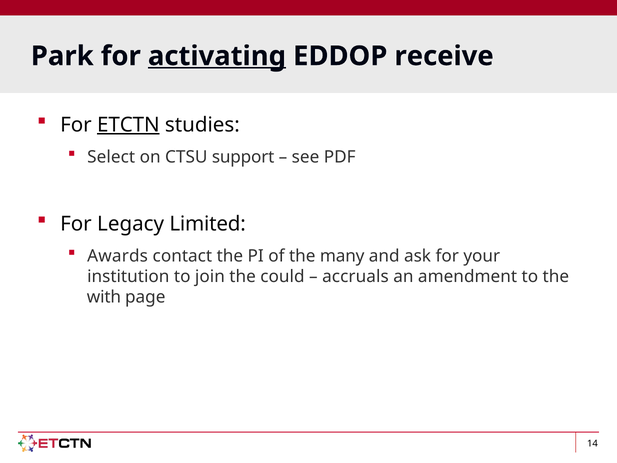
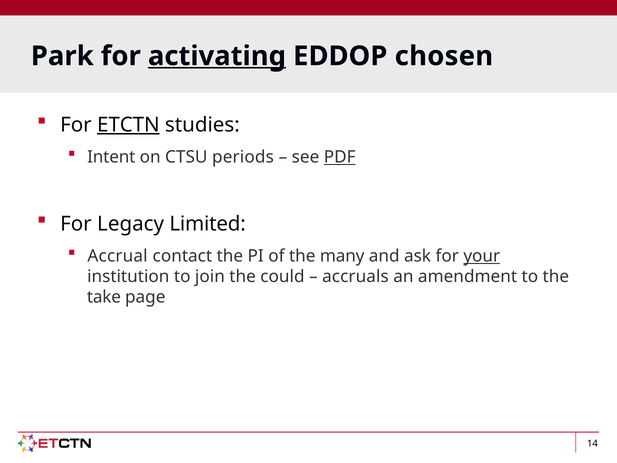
receive: receive -> chosen (444, 56)
Select: Select -> Intent (111, 157)
support: support -> periods (243, 157)
PDF underline: none -> present (340, 157)
Awards: Awards -> Accrual (118, 256)
your underline: none -> present (482, 256)
with: with -> take (104, 297)
